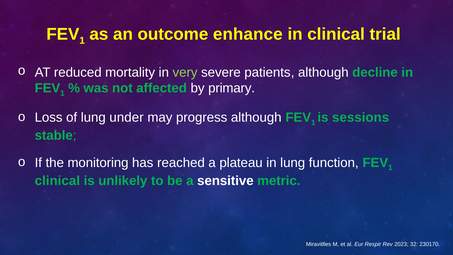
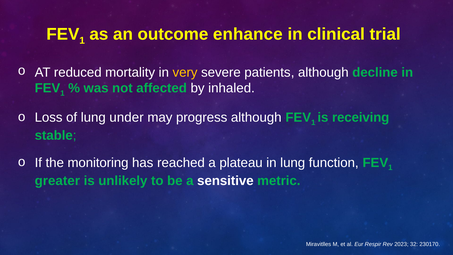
very colour: light green -> yellow (185, 72)
primary: primary -> inhaled (232, 88)
sessions: sessions -> receiving (361, 117)
clinical: clinical -> greater (57, 181)
